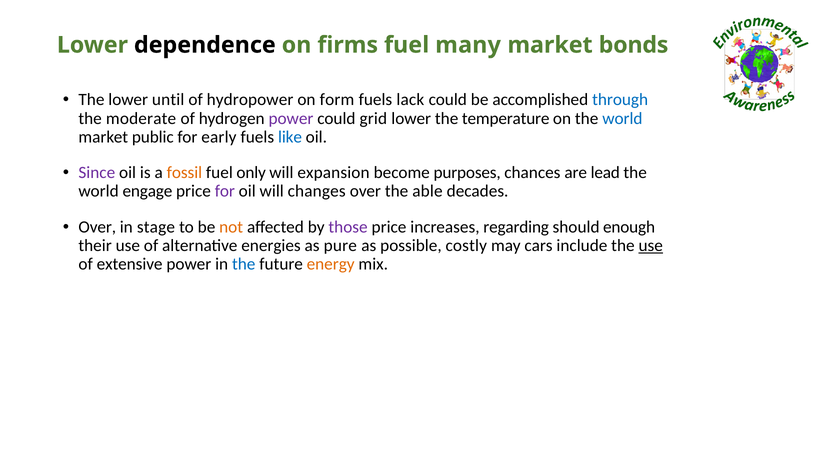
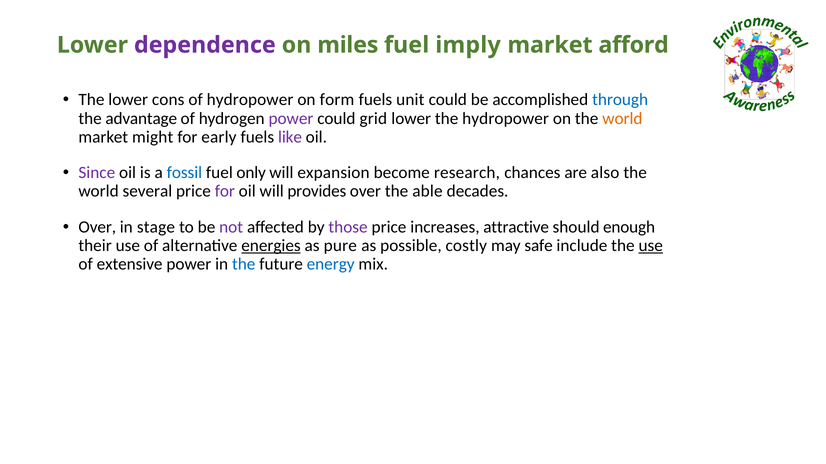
dependence colour: black -> purple (205, 45)
firms: firms -> miles (348, 45)
many: many -> imply (468, 45)
bonds: bonds -> afford (634, 45)
until: until -> cons (168, 100)
lack: lack -> unit (410, 100)
moderate: moderate -> advantage (141, 119)
the temperature: temperature -> hydropower (506, 119)
world colour: blue -> orange (622, 119)
public: public -> might (153, 137)
like colour: blue -> purple (290, 137)
fossil colour: orange -> blue (184, 173)
purposes: purposes -> research (467, 173)
lead: lead -> also (605, 173)
engage: engage -> several (147, 192)
changes: changes -> provides (317, 192)
not colour: orange -> purple (231, 227)
regarding: regarding -> attractive (516, 227)
energies underline: none -> present (271, 246)
cars: cars -> safe (539, 246)
energy colour: orange -> blue (331, 265)
